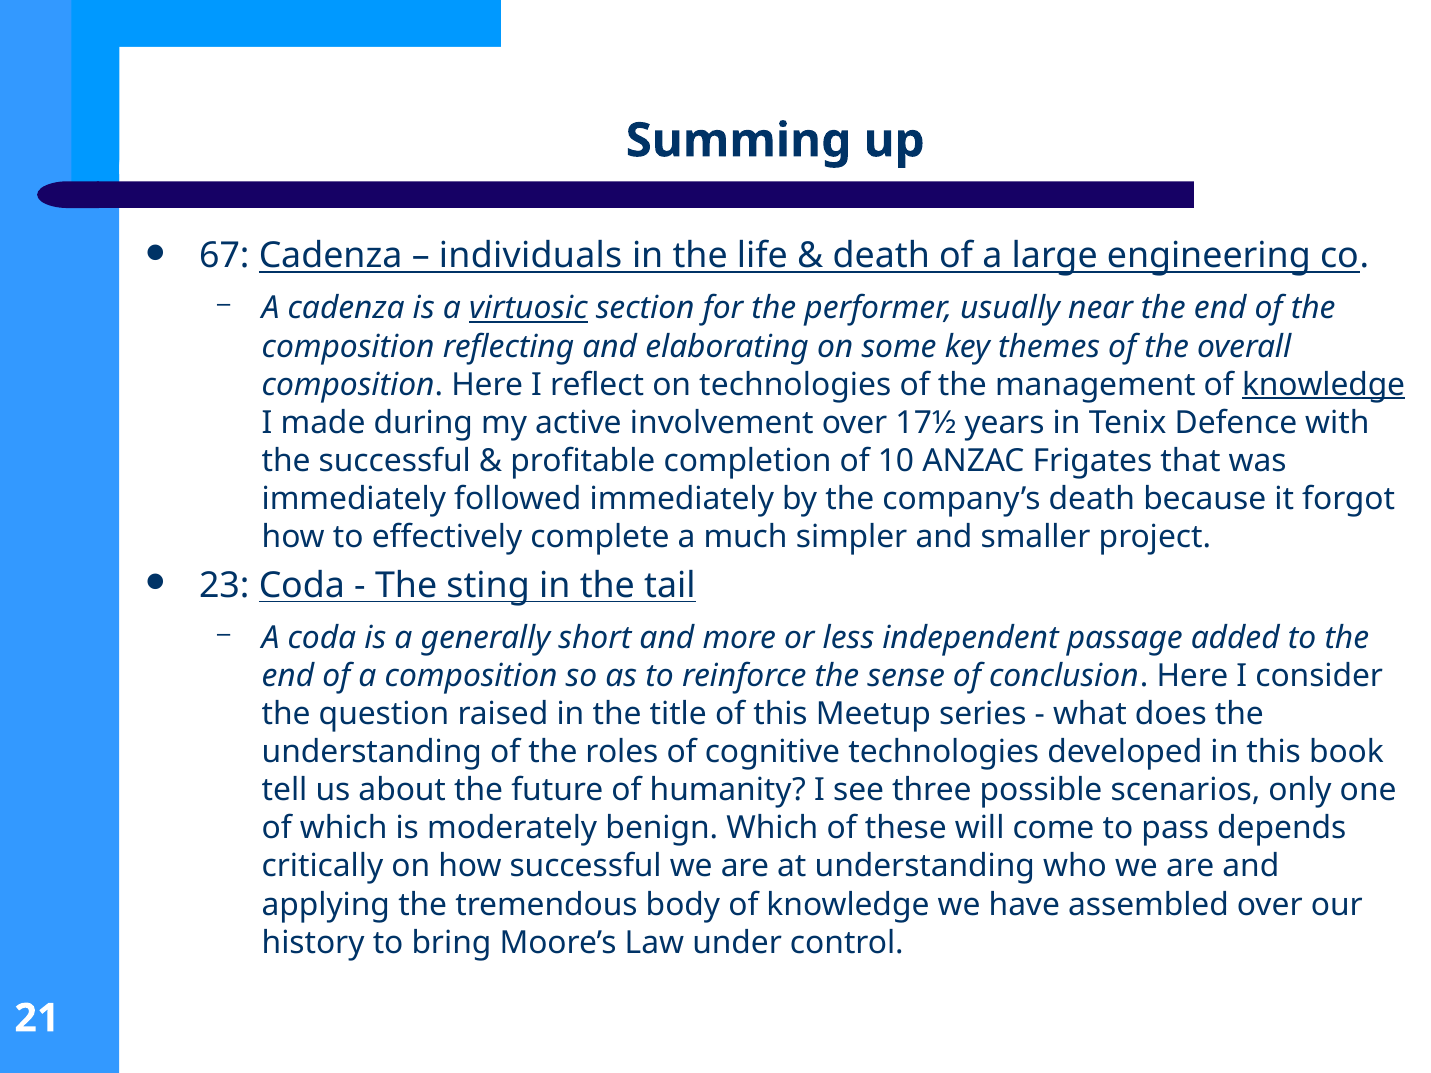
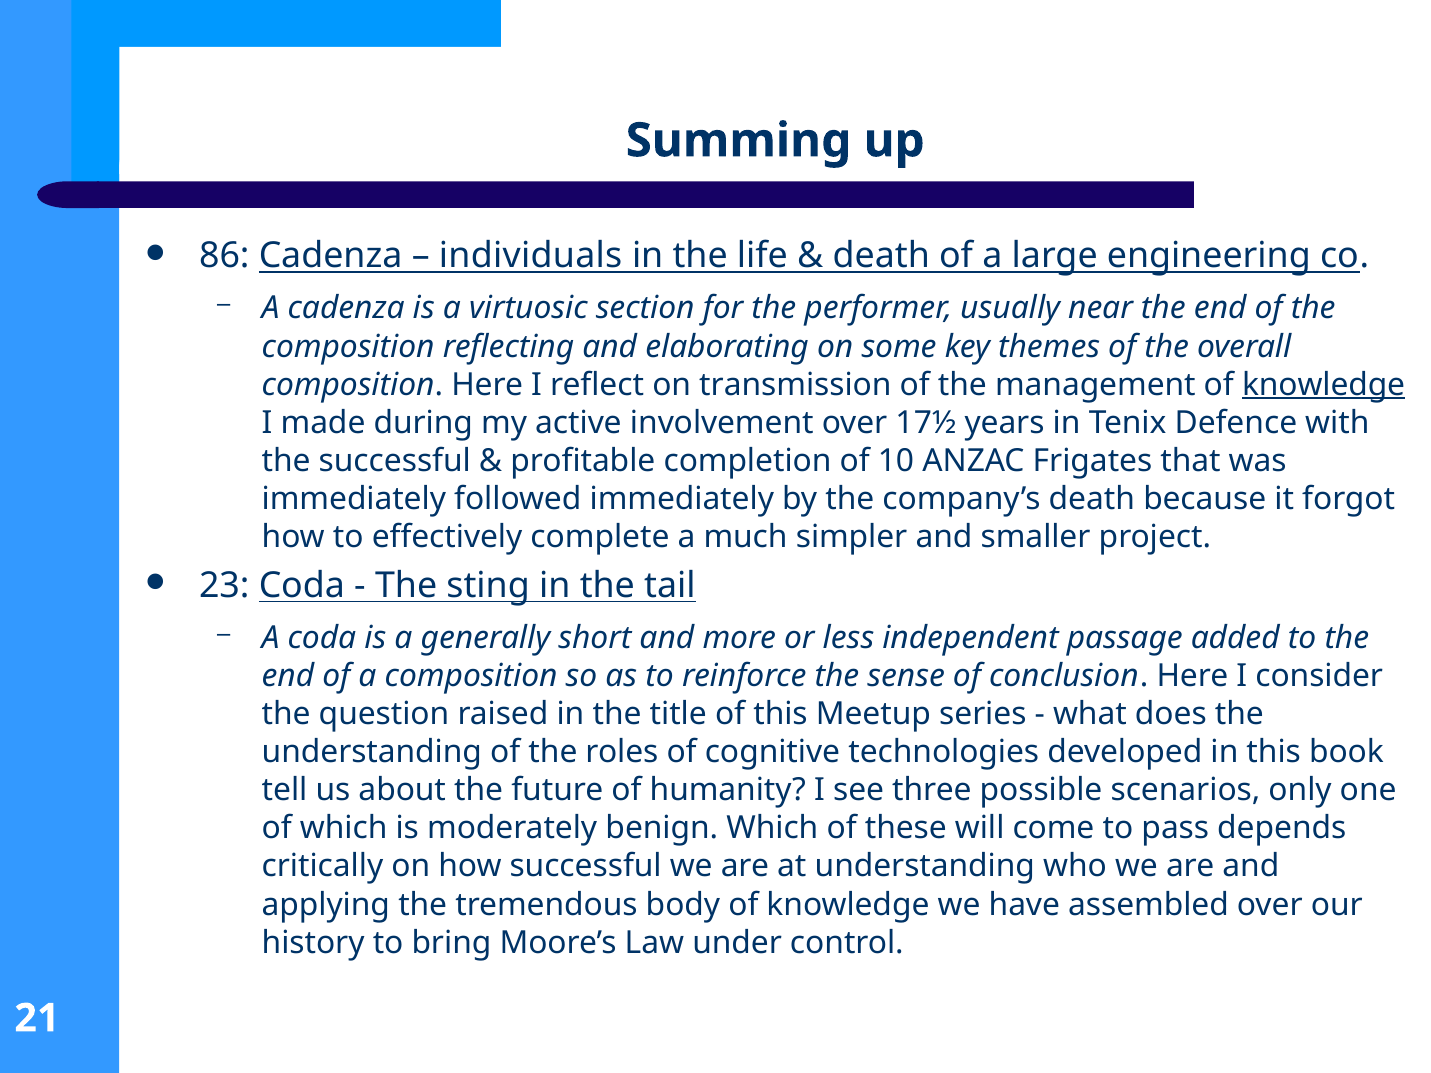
67: 67 -> 86 (224, 256)
virtuosic underline: present -> none (528, 309)
on technologies: technologies -> transmission (795, 385)
